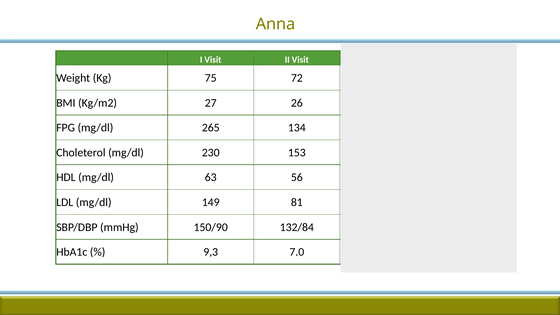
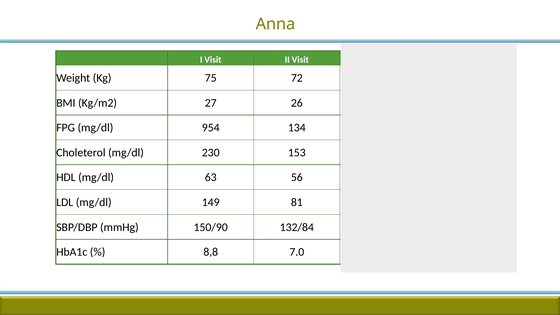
265: 265 -> 954 (211, 128)
9,3: 9,3 -> 8,8 (211, 252)
